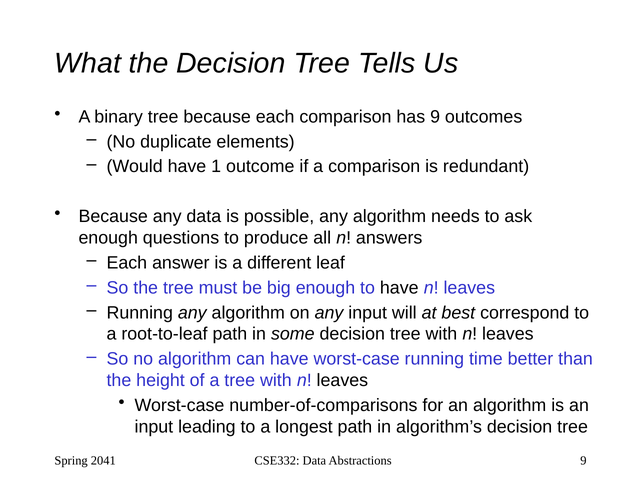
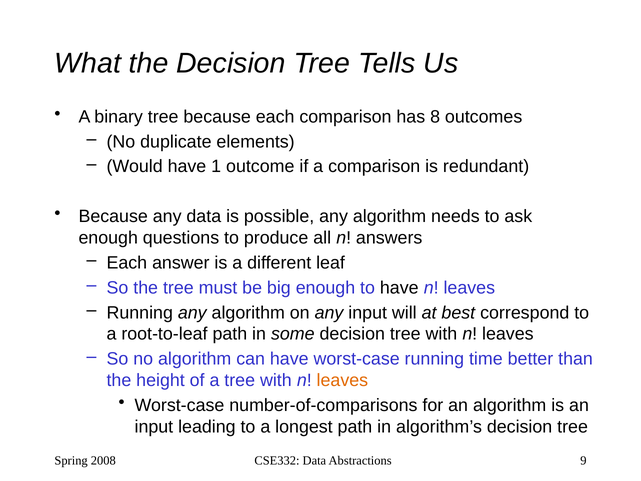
has 9: 9 -> 8 (435, 117)
leaves colour: black -> orange (342, 380)
2041: 2041 -> 2008 (103, 460)
